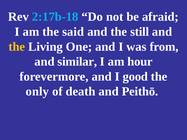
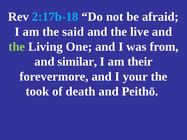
still: still -> live (140, 32)
the colour: yellow -> light green (17, 47)
hour: hour -> their (140, 62)
good: good -> your (135, 77)
only: only -> took (37, 92)
